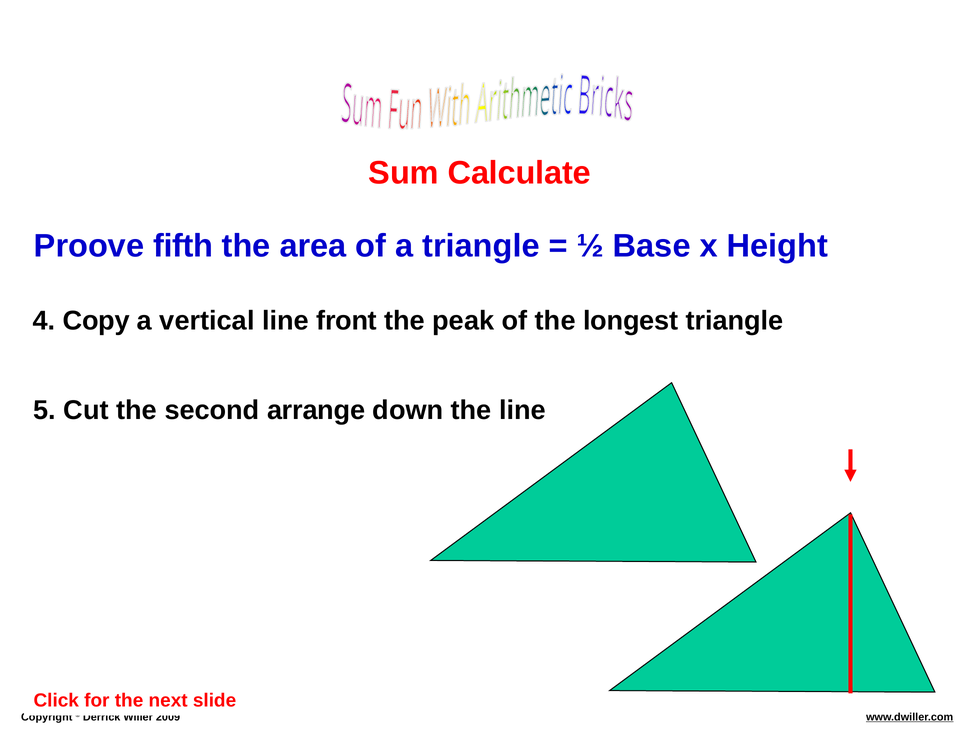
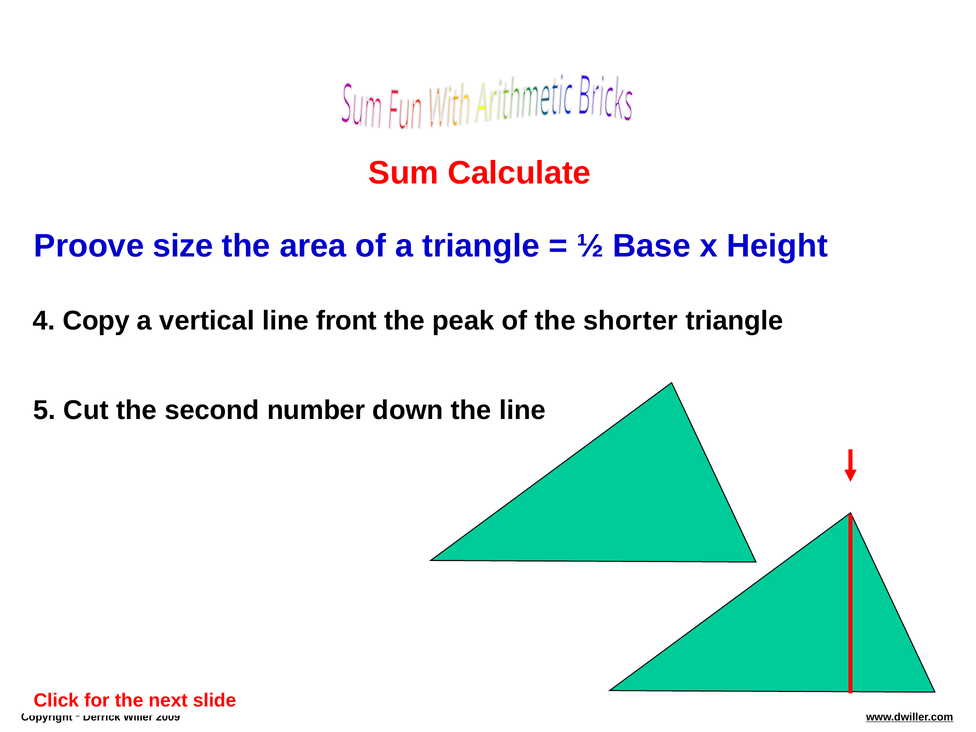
fifth: fifth -> size (183, 246)
longest: longest -> shorter (630, 321)
arrange: arrange -> number (316, 410)
